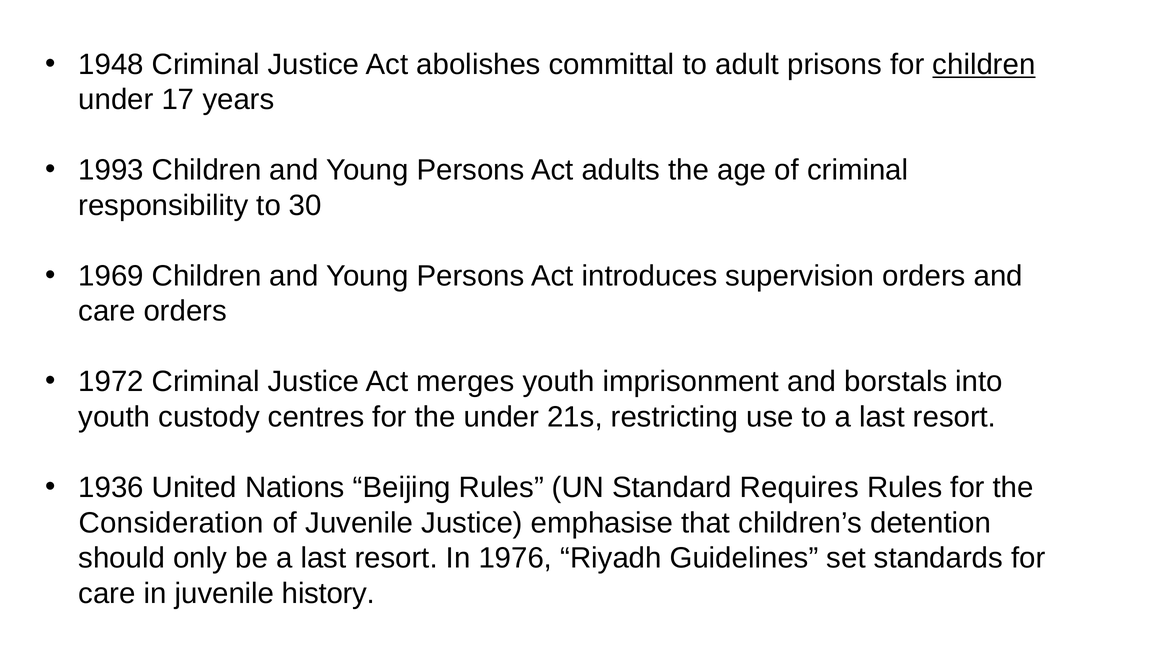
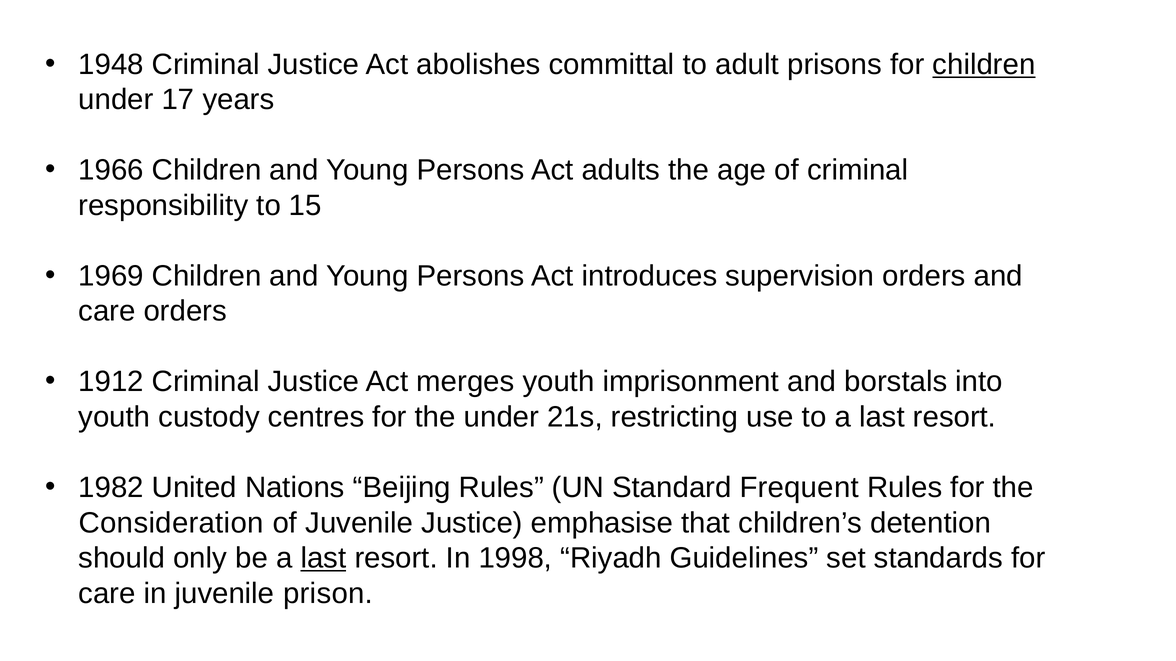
1993: 1993 -> 1966 (111, 170)
30: 30 -> 15 (305, 206)
1972: 1972 -> 1912 (111, 382)
1936: 1936 -> 1982 (111, 488)
Requires: Requires -> Frequent (799, 488)
last underline: none -> present (323, 558)
1976: 1976 -> 1998 (515, 558)
history: history -> prison (328, 594)
